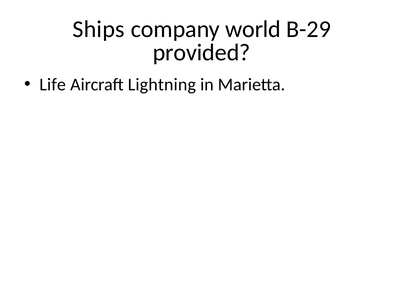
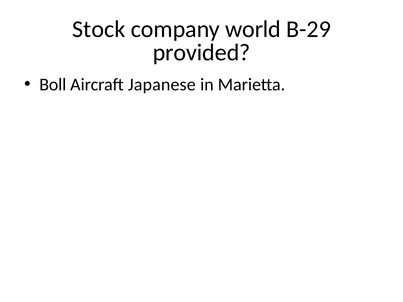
Ships: Ships -> Stock (99, 29)
Life: Life -> Boll (53, 85)
Lightning: Lightning -> Japanese (162, 85)
